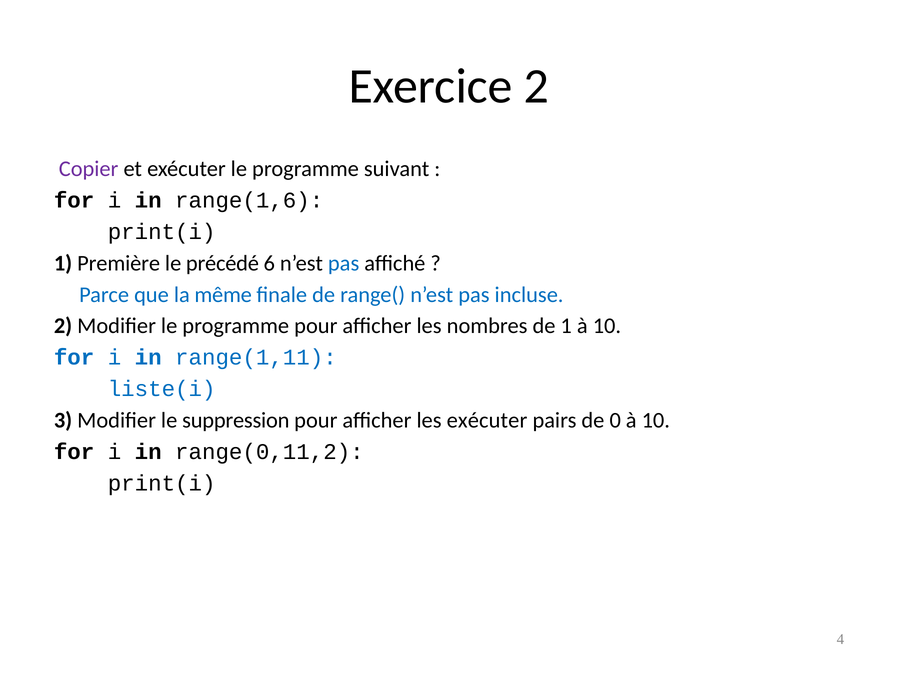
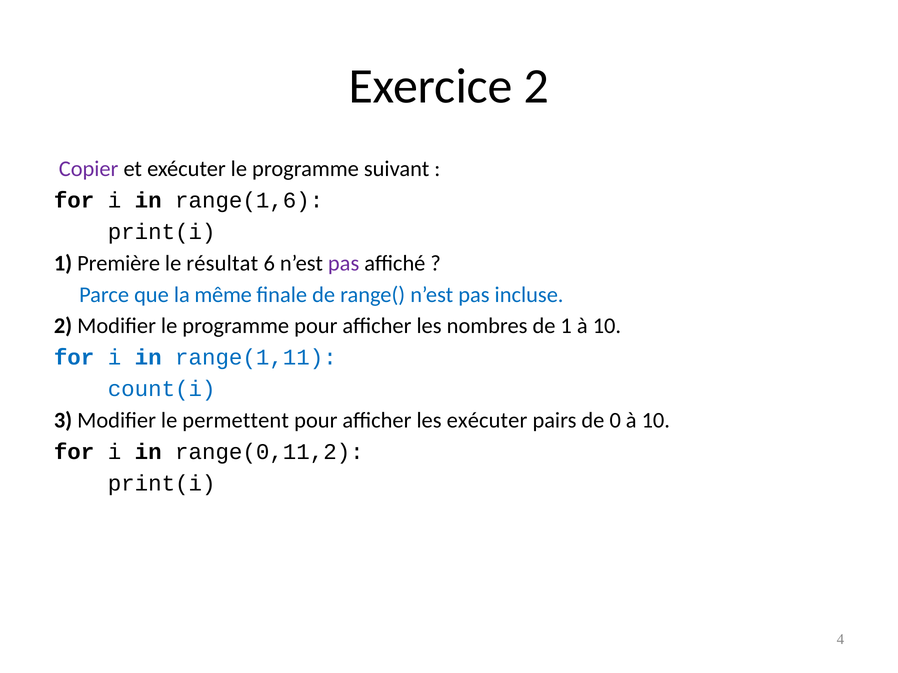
précédé: précédé -> résultat (222, 263)
pas colour: blue -> purple (344, 263)
liste(i: liste(i -> count(i (162, 389)
suppression: suppression -> permettent (236, 421)
